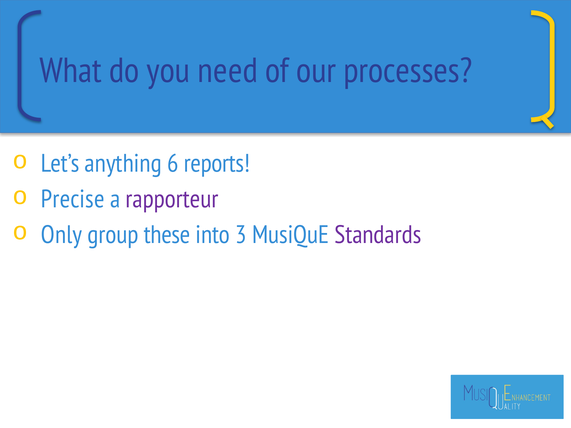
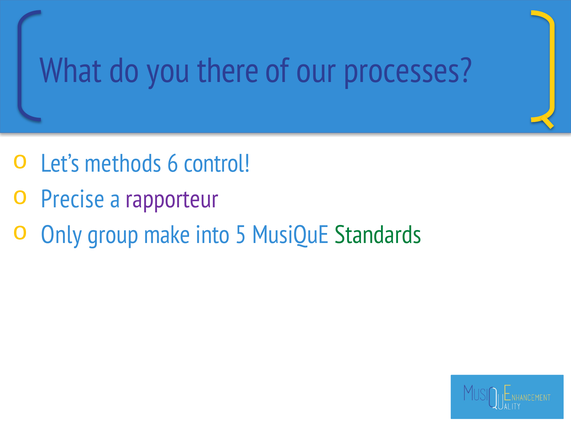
need: need -> there (228, 71)
anything: anything -> methods (123, 164)
reports: reports -> control (217, 164)
these: these -> make (167, 235)
3: 3 -> 5 (241, 235)
Standards colour: purple -> green (378, 235)
